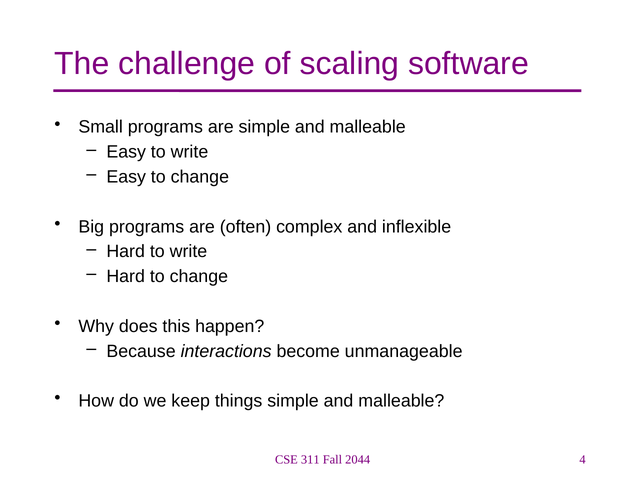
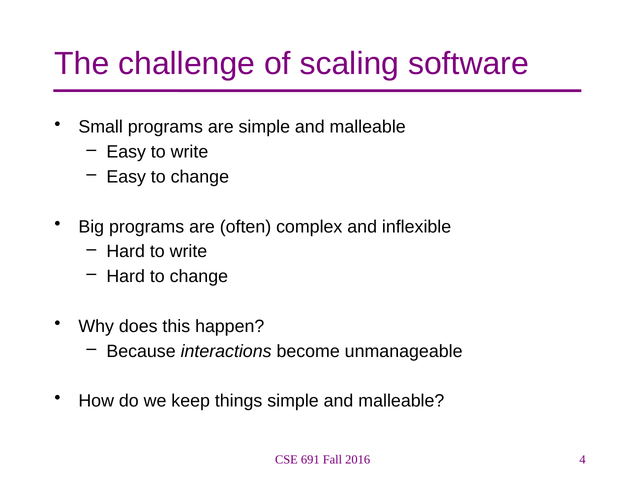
311: 311 -> 691 (310, 460)
2044: 2044 -> 2016 (358, 460)
